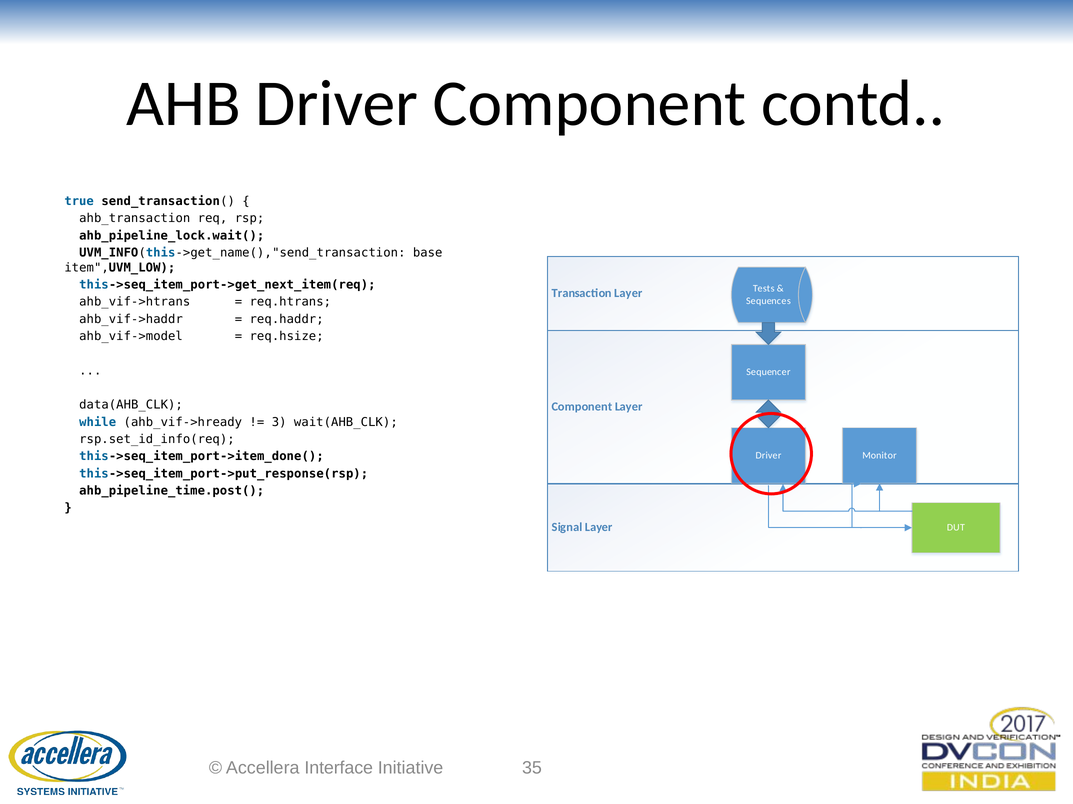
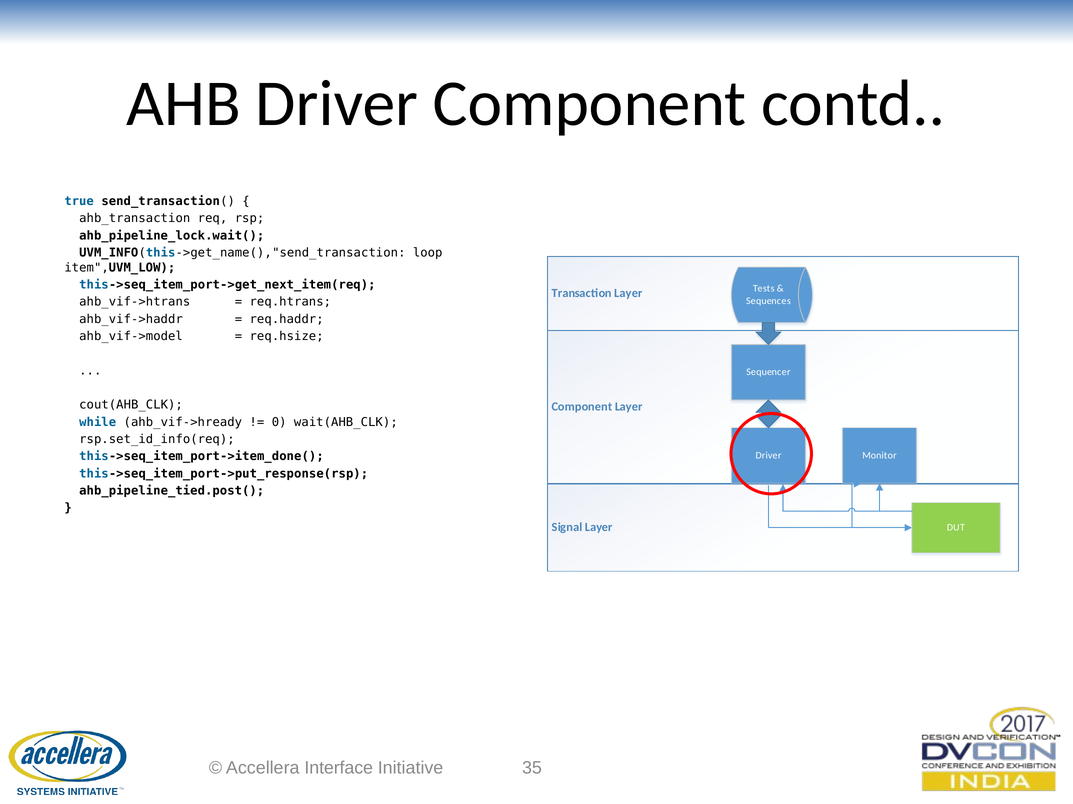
base: base -> loop (428, 253)
data(AHB_CLK: data(AHB_CLK -> cout(AHB_CLK (131, 405)
3: 3 -> 0 (279, 422)
ahb_pipeline_time.post(: ahb_pipeline_time.post( -> ahb_pipeline_tied.post( (172, 491)
